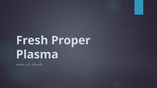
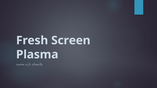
Proper: Proper -> Screen (71, 41)
